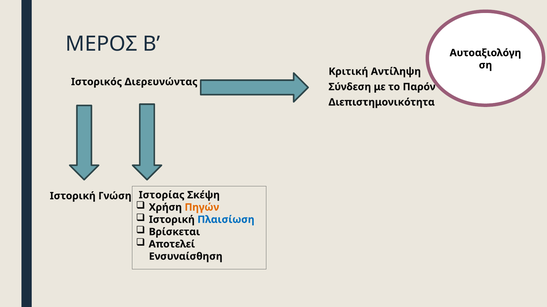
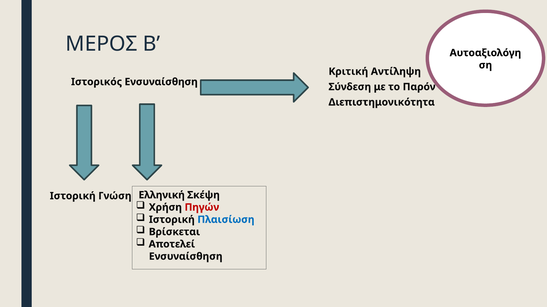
Ιστορικός Διερευνώντας: Διερευνώντας -> Ενσυναίσθηση (161, 82)
Ιστορίας: Ιστορίας -> Ελληνική (162, 195)
Πηγών colour: orange -> red (202, 208)
